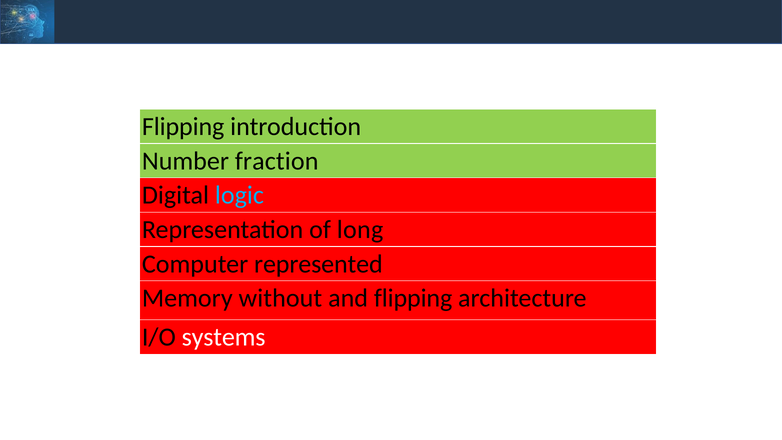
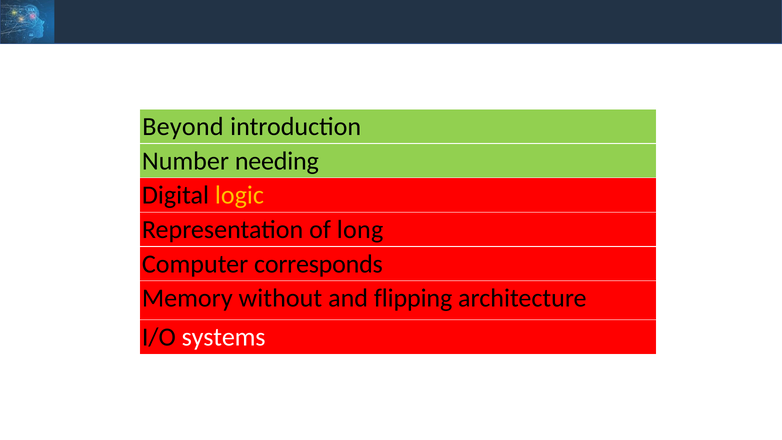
Flipping: Flipping -> Beyond (183, 127)
fraction: fraction -> needing (277, 161)
logic colour: light blue -> yellow (239, 195)
represented: represented -> corresponds (318, 264)
